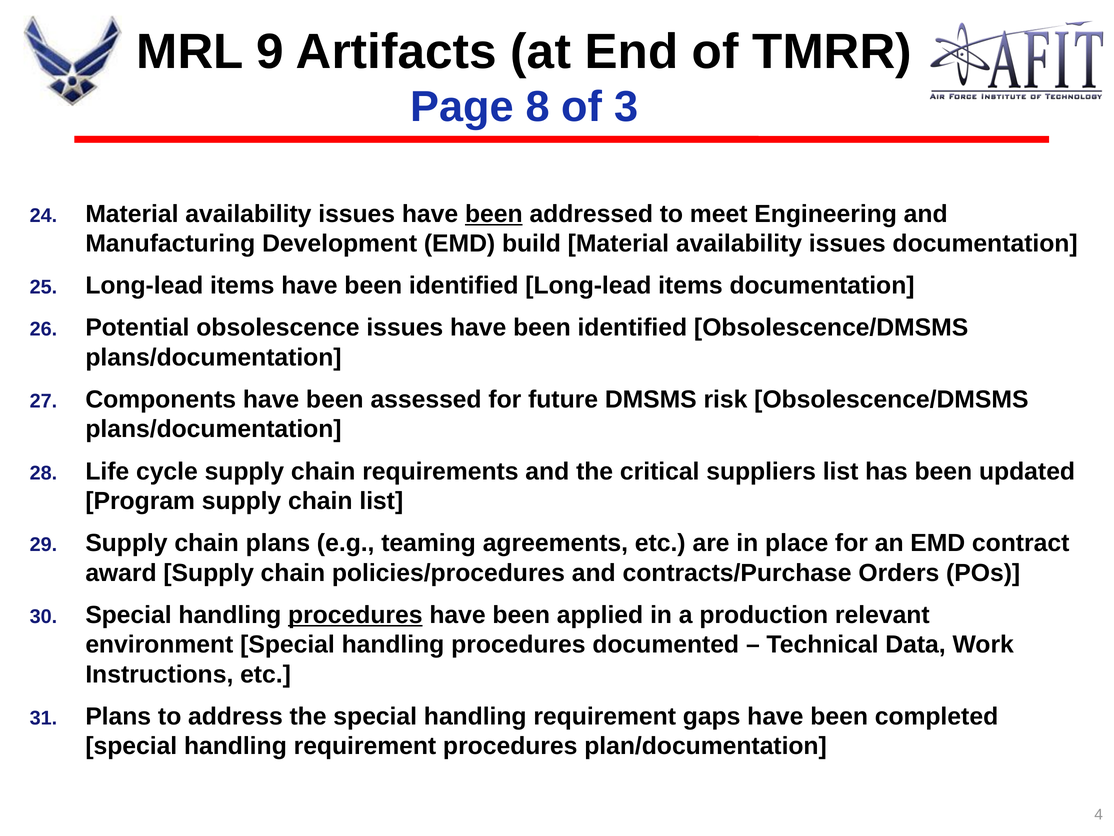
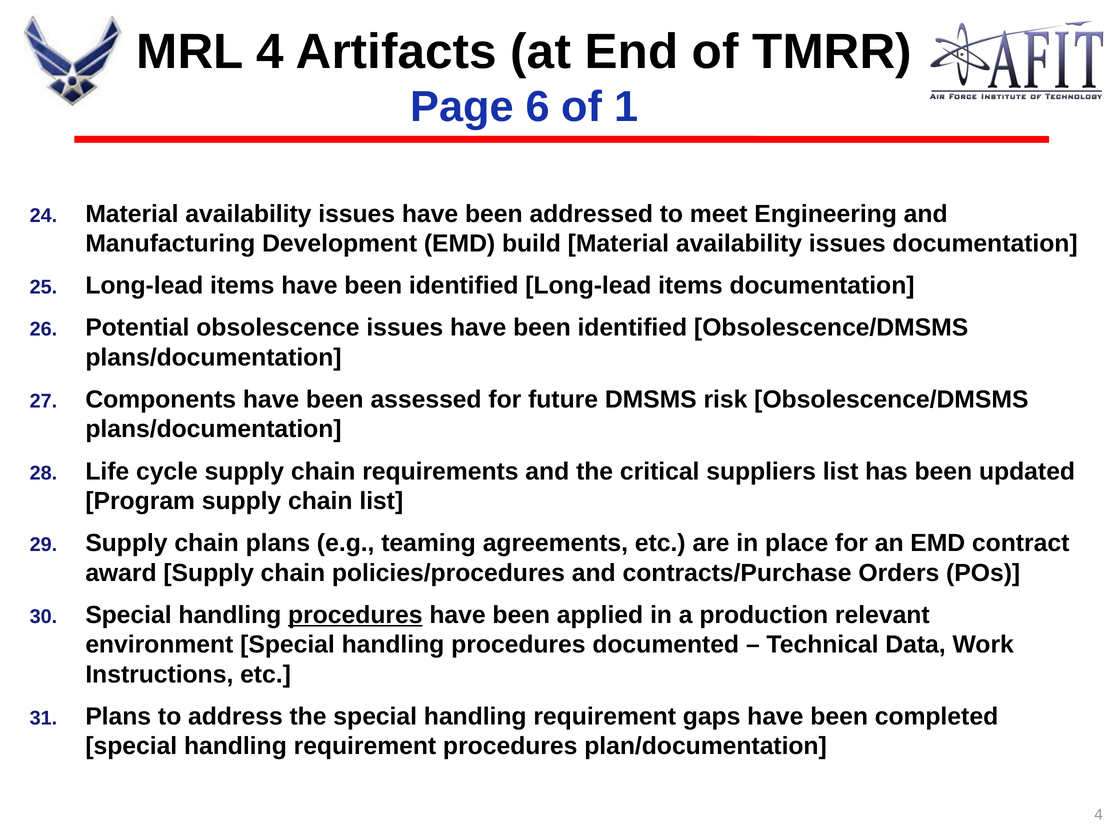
MRL 9: 9 -> 4 (270, 52)
8: 8 -> 6 (538, 107)
3: 3 -> 1 (626, 107)
been underline: present -> none (494, 214)
